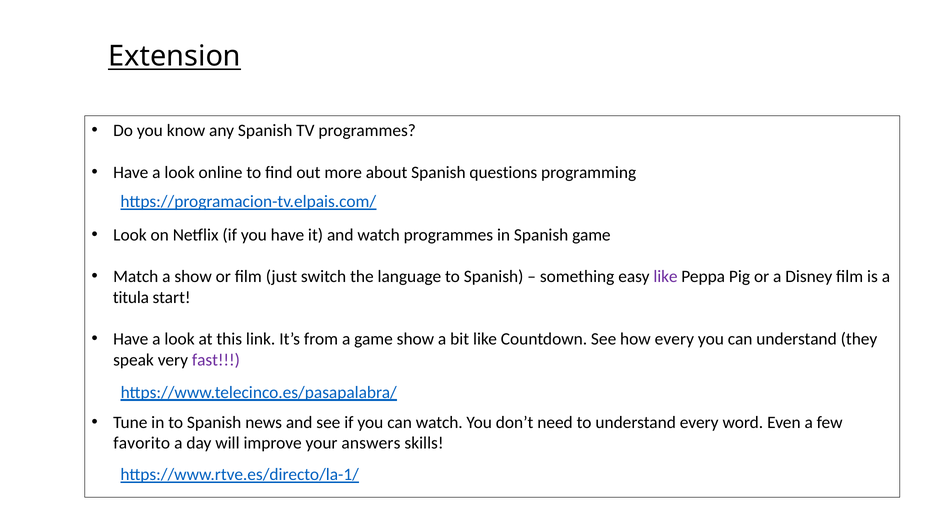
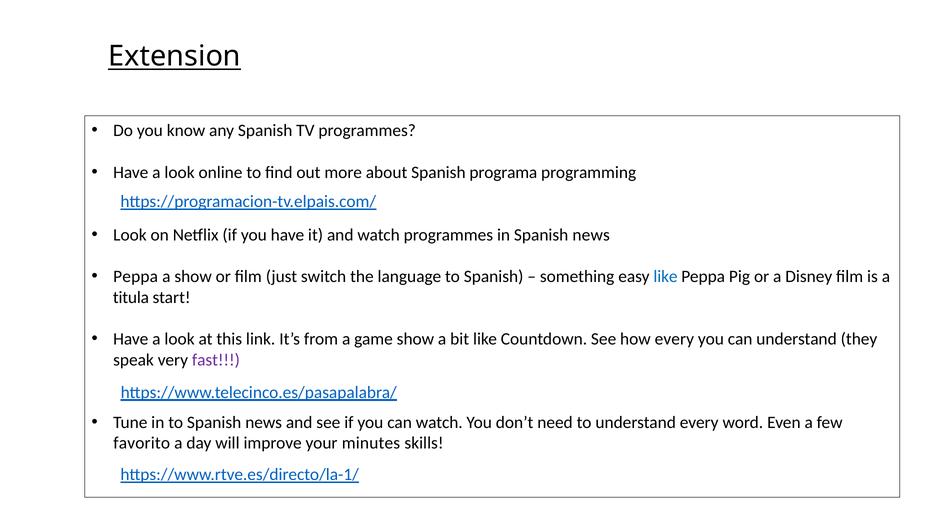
questions: questions -> programa (503, 172)
in Spanish game: game -> news (591, 235)
Match: Match -> Peppa (136, 276)
like colour: purple -> blue (665, 276)
answers: answers -> minutes (371, 443)
